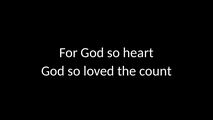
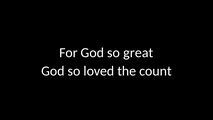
heart: heart -> great (138, 53)
